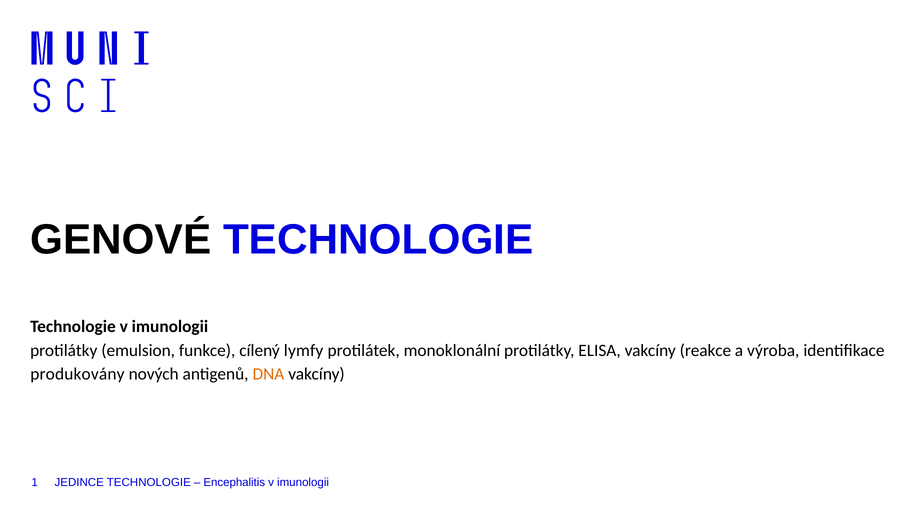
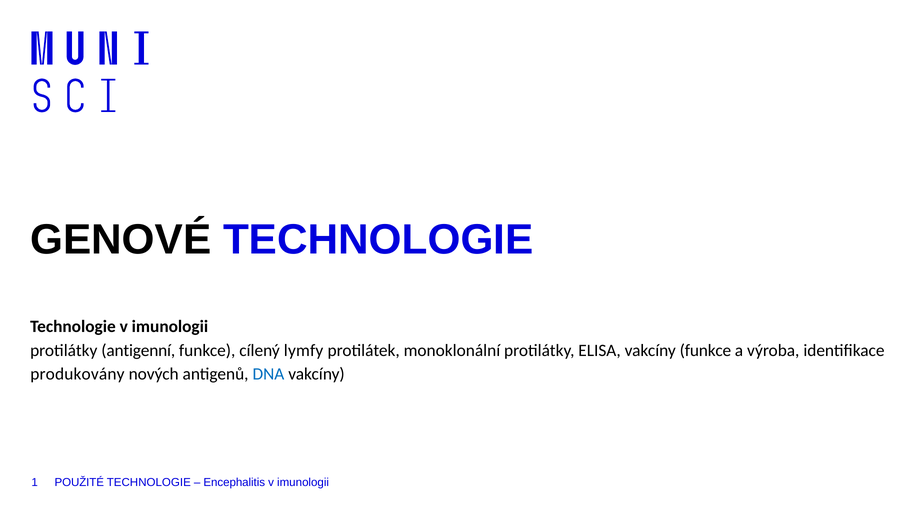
emulsion: emulsion -> antigenní (138, 350)
vakcíny reakce: reakce -> funkce (705, 350)
DNA colour: orange -> blue (268, 374)
JEDINCE: JEDINCE -> POUŽITÉ (79, 482)
